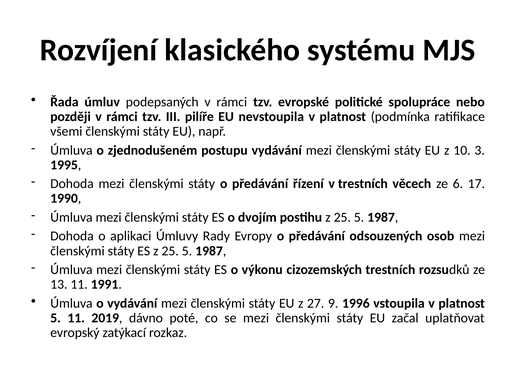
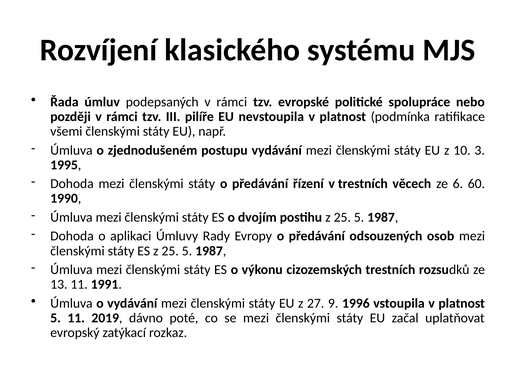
17: 17 -> 60 (476, 184)
